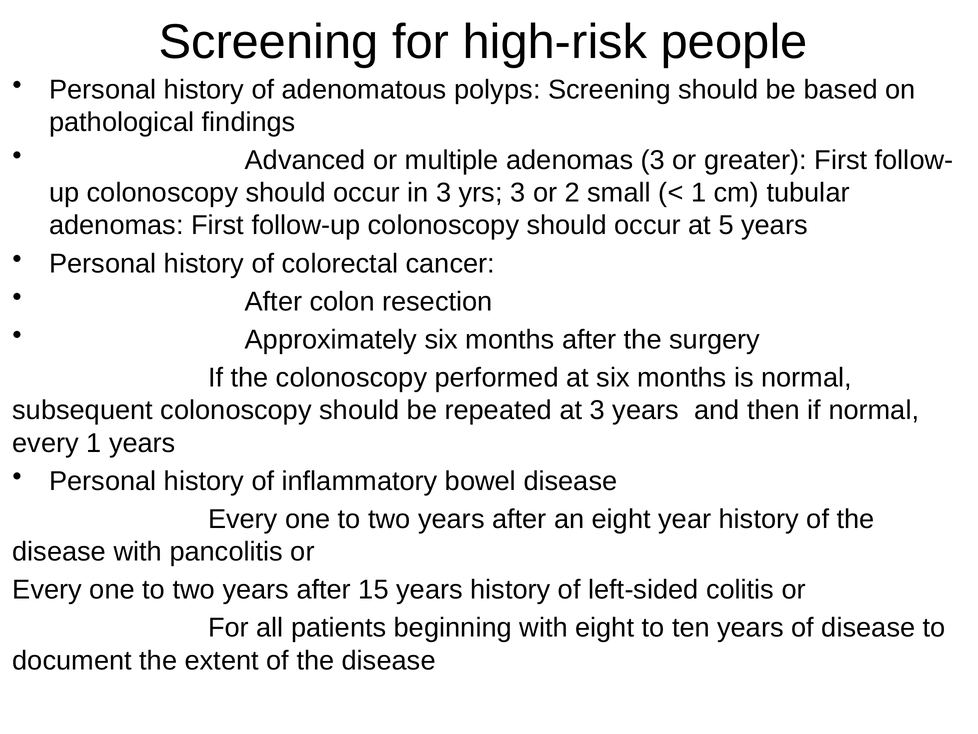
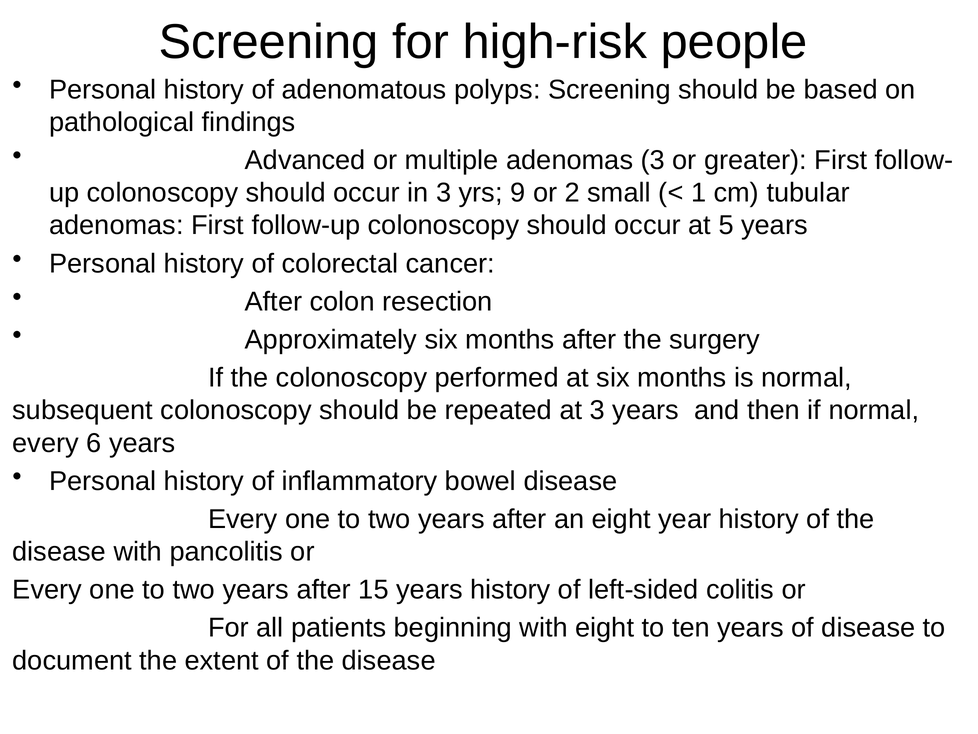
yrs 3: 3 -> 9 (518, 193)
every 1: 1 -> 6 (94, 443)
